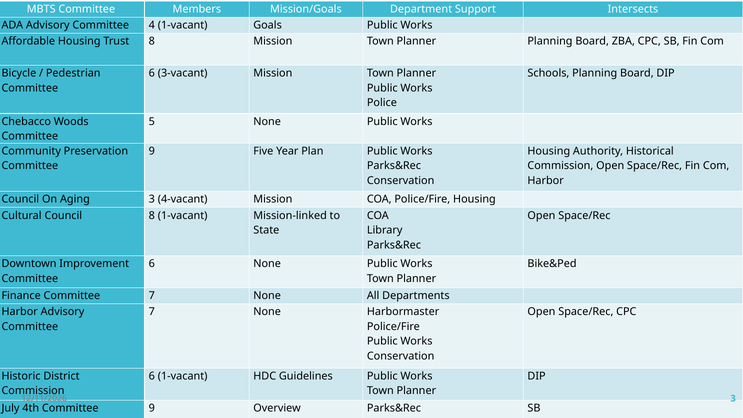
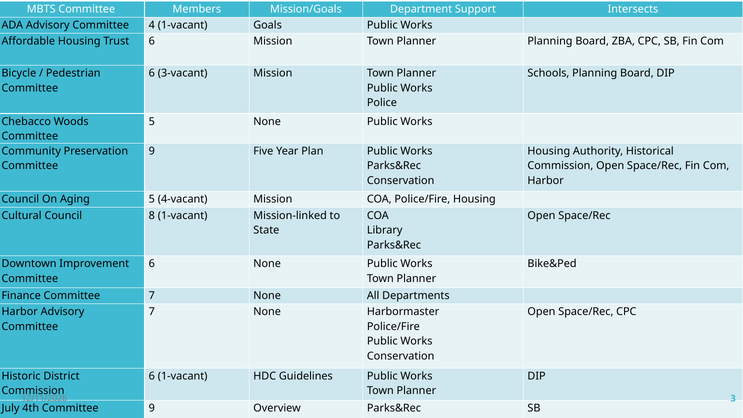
Trust 8: 8 -> 6 (152, 41)
Aging 3: 3 -> 5 (152, 199)
